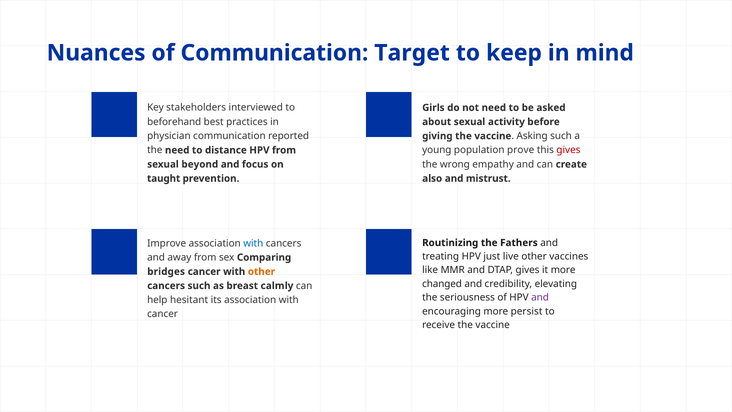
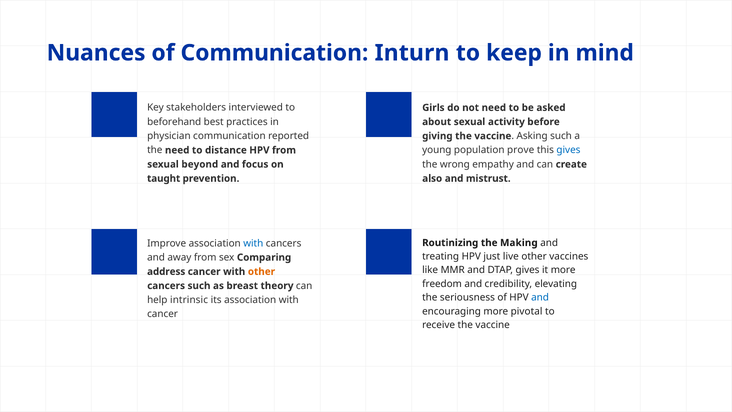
Target: Target -> Inturn (412, 53)
gives colour: red -> blue (568, 150)
Fathers: Fathers -> Making (519, 243)
bridges: bridges -> address (166, 271)
changed: changed -> freedom (442, 284)
calmly: calmly -> theory (277, 286)
and colour: purple -> blue (540, 297)
hesitant: hesitant -> intrinsic (189, 300)
persist: persist -> pivotal (527, 311)
